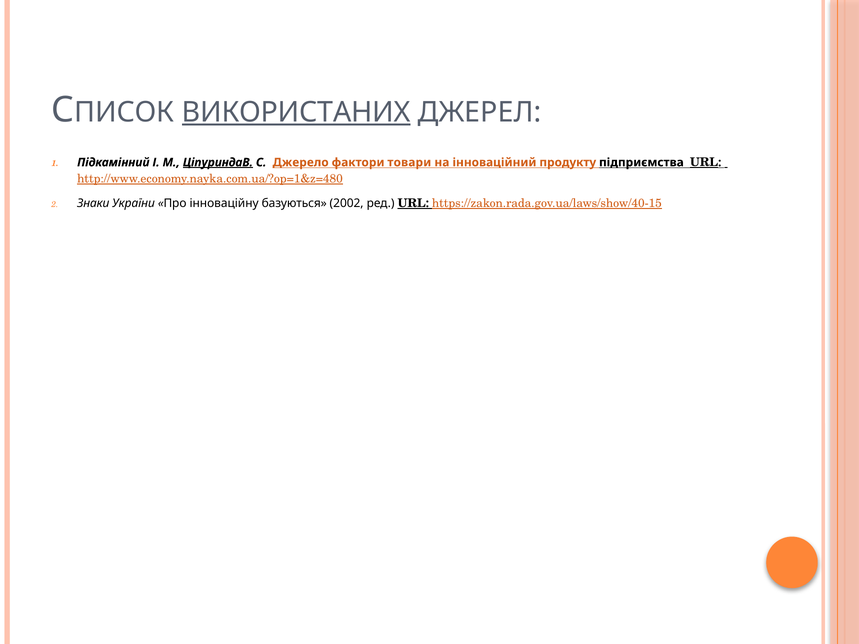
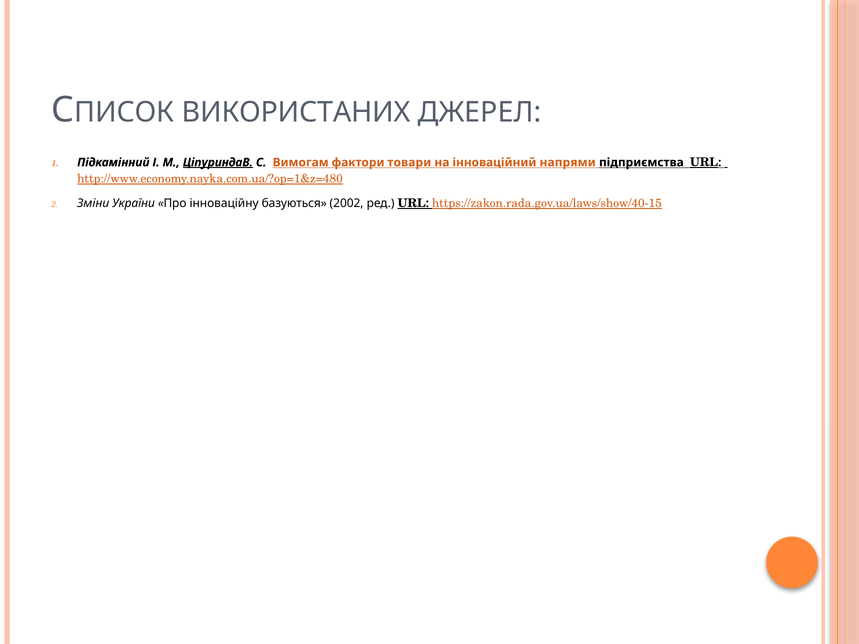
ВИКОРИСТАНИХ underline: present -> none (296, 112)
Джерело: Джерело -> Вимогам (301, 162)
продукту: продукту -> напрями (568, 162)
Знаки: Знаки -> Зміни (93, 203)
